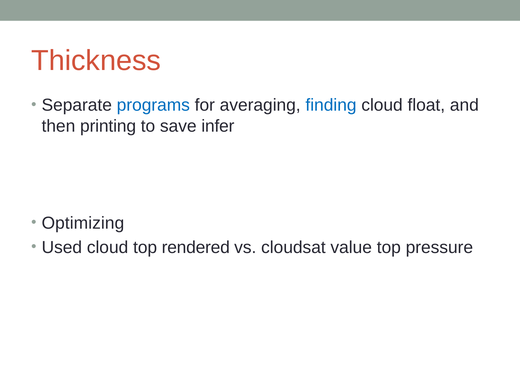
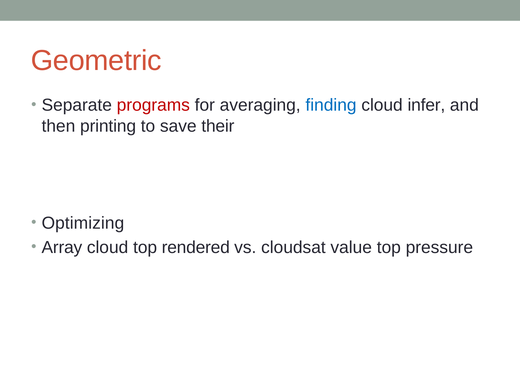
Thickness: Thickness -> Geometric (96, 61)
programs colour: blue -> red (153, 105)
float: float -> infer (426, 105)
infer: infer -> their (218, 126)
Used: Used -> Array (62, 247)
